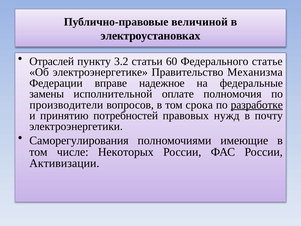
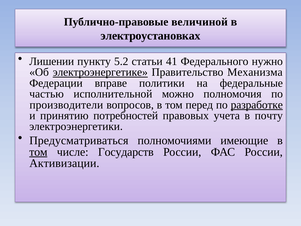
Отраслей: Отраслей -> Лишении (52, 61)
3.2: 3.2 -> 5.2 (121, 61)
60: 60 -> 41 (172, 61)
статье: статье -> нужно (267, 61)
электроэнергетике underline: none -> present (100, 72)
надежное: надежное -> политики (162, 83)
замены: замены -> частью (47, 94)
оплате: оплате -> можно (178, 94)
срока: срока -> перед (199, 105)
нужд: нужд -> учета (227, 116)
Саморегулирования: Саморегулирования -> Предусматриваться (79, 140)
том underline: none -> present (38, 152)
Некоторых: Некоторых -> Государств (126, 152)
